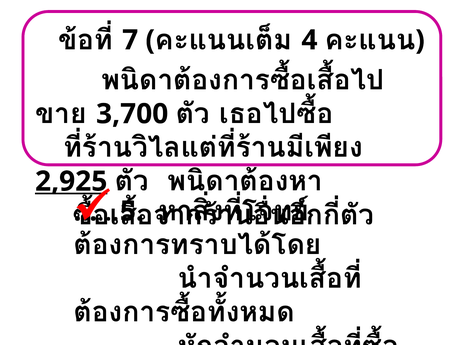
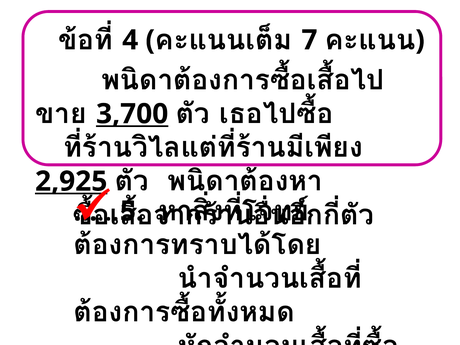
7: 7 -> 4 (130, 40)
4: 4 -> 7 (309, 40)
3,700 underline: none -> present (132, 114)
